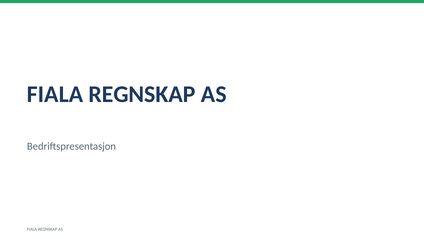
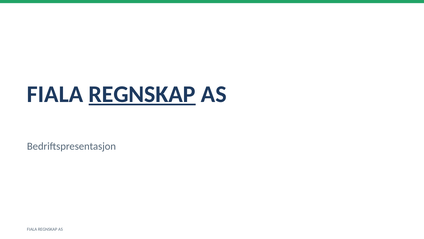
REGNSKAP underline: none -> present (142, 94)
